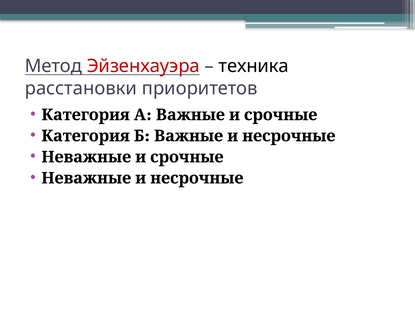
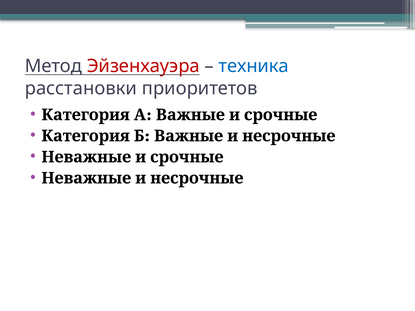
техника colour: black -> blue (254, 66)
